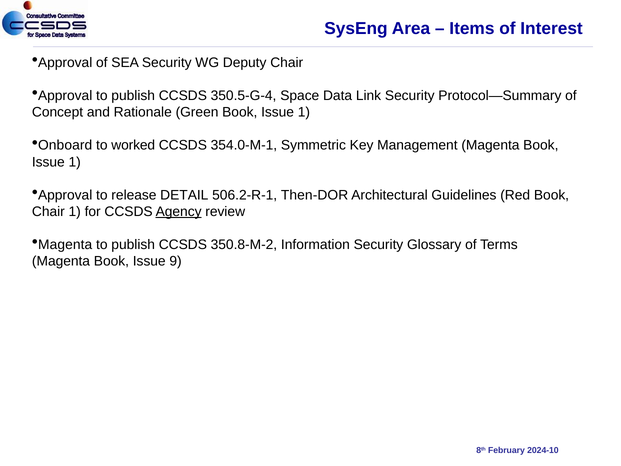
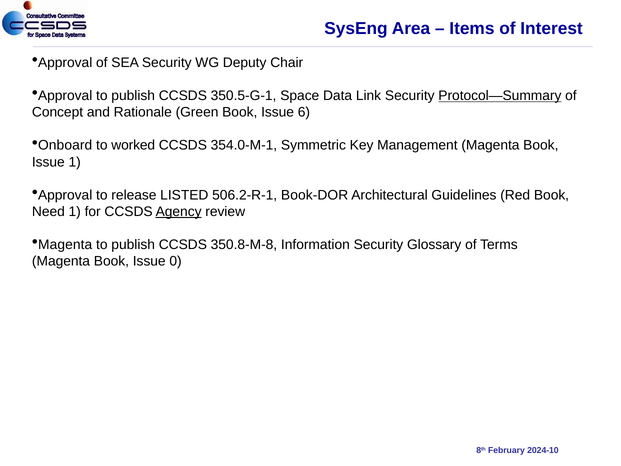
350.5-G-4: 350.5-G-4 -> 350.5-G-1 (244, 96)
Protocol—Summary underline: none -> present (500, 96)
Green Book Issue 1: 1 -> 6 (304, 112)
DETAIL: DETAIL -> LISTED (184, 195)
Then-DOR: Then-DOR -> Book-DOR (315, 195)
Chair: Chair -> Need (48, 212)
350.8-M-2: 350.8-M-2 -> 350.8-M-8 (244, 245)
9: 9 -> 0 (176, 261)
